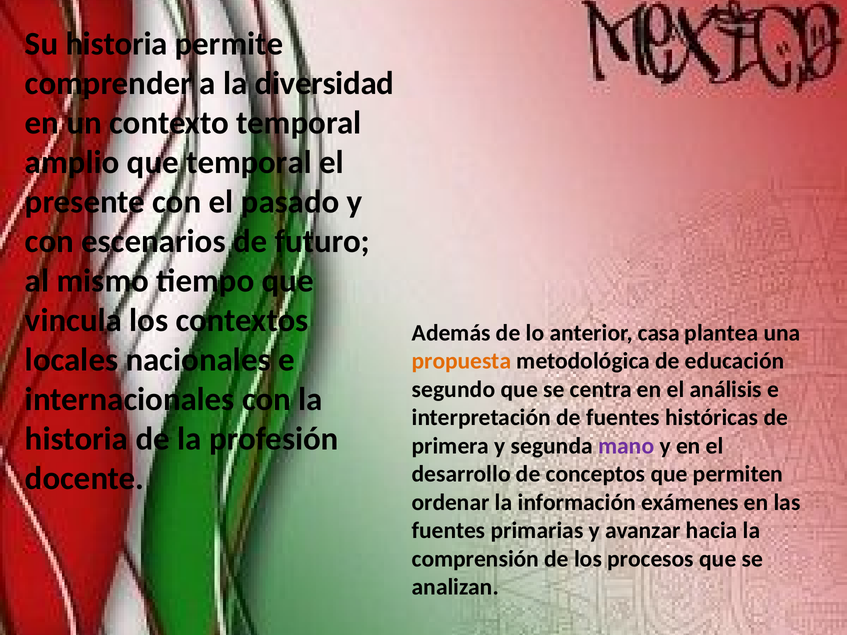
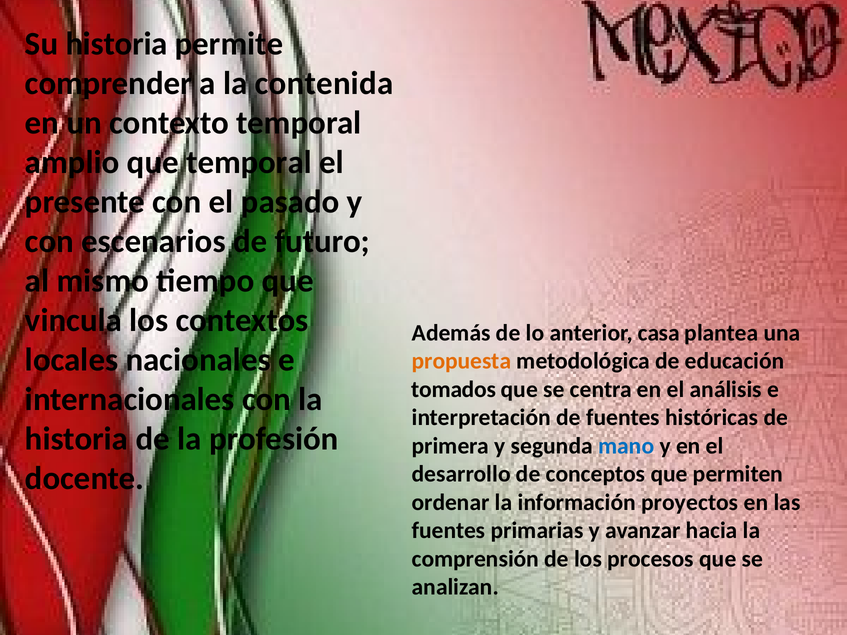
diversidad: diversidad -> contenida (324, 83)
segundo: segundo -> tomados (454, 390)
mano colour: purple -> blue (626, 446)
exámenes: exámenes -> proyectos (690, 502)
